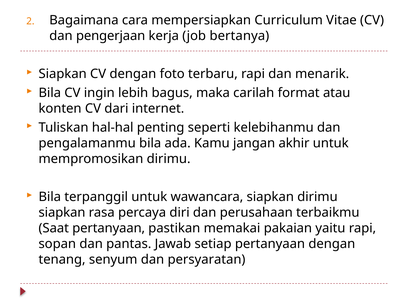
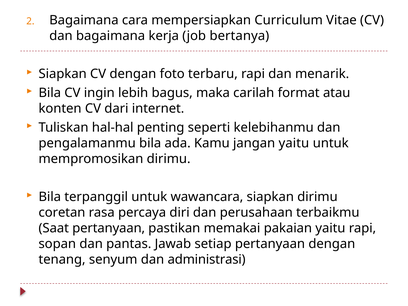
dan pengerjaan: pengerjaan -> bagaimana (111, 36)
jangan akhir: akhir -> yaitu (294, 143)
siapkan: siapkan -> coretan (62, 213)
persyaratan: persyaratan -> administrasi (207, 260)
